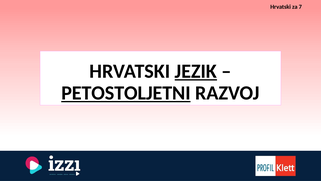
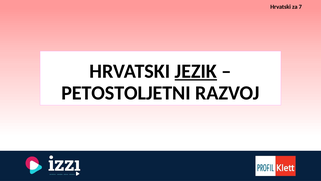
PETOSTOLJETNI underline: present -> none (126, 93)
